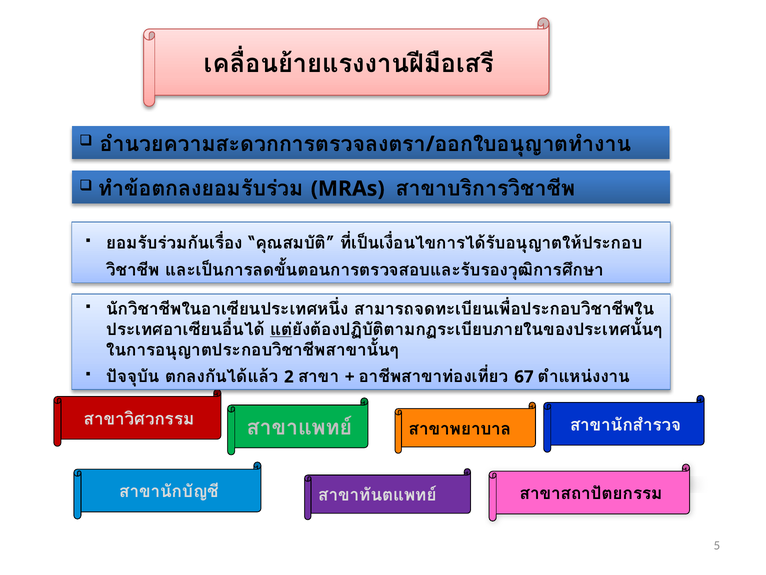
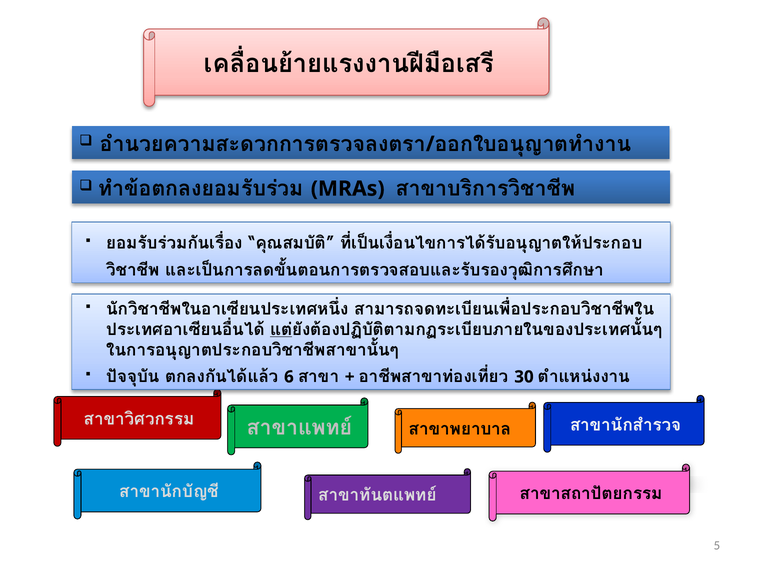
2: 2 -> 6 (289, 377)
67: 67 -> 30 (524, 377)
